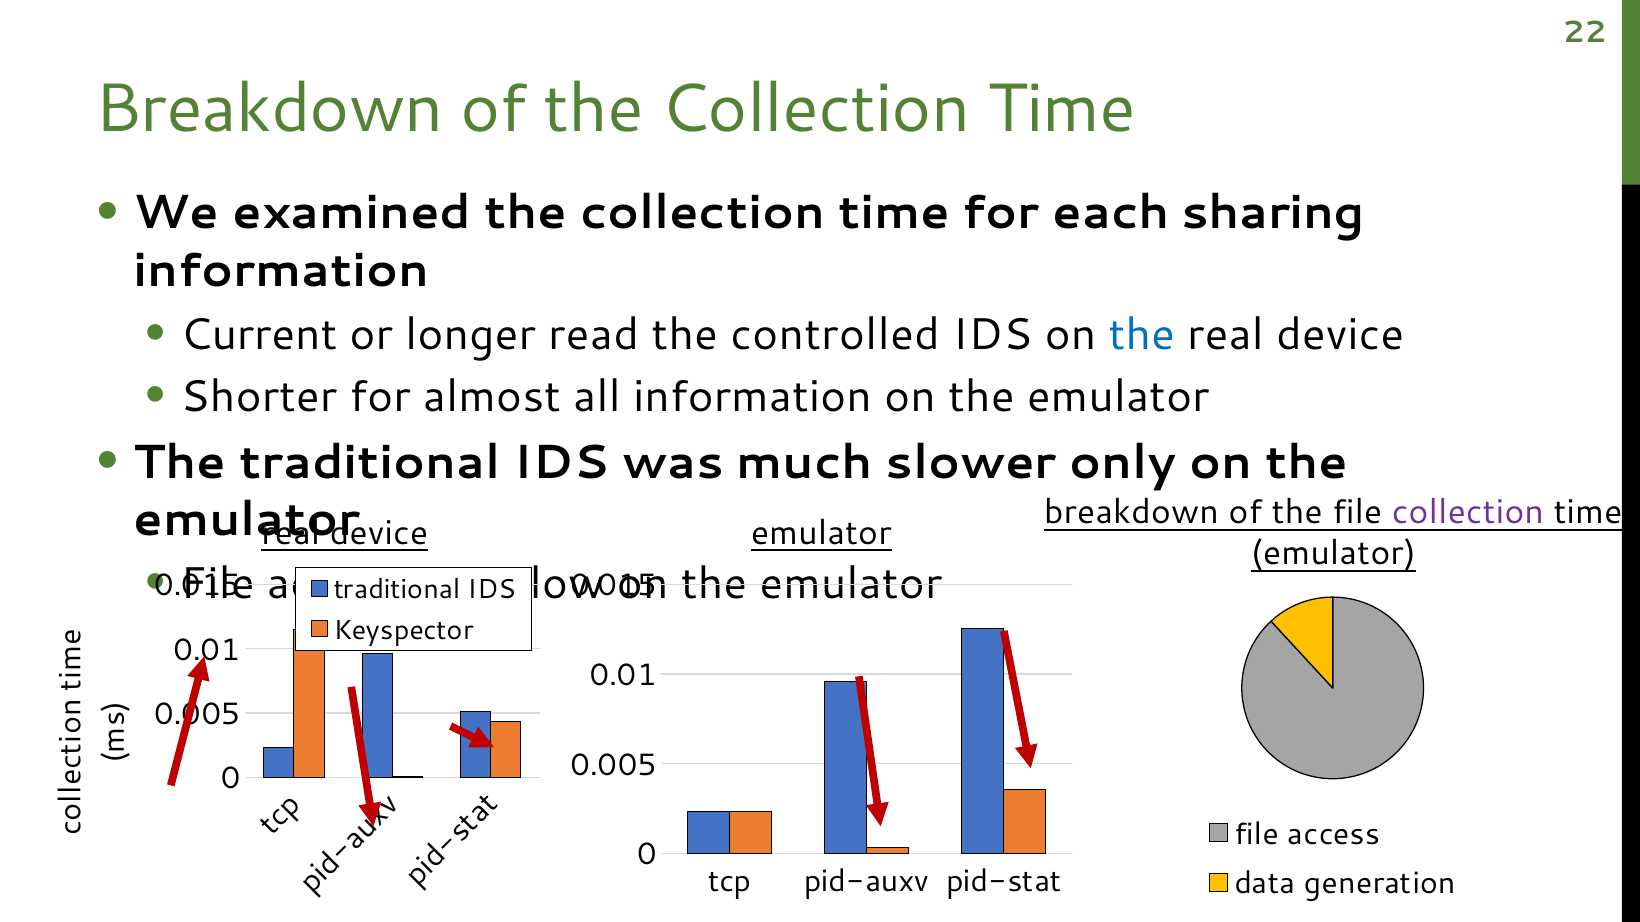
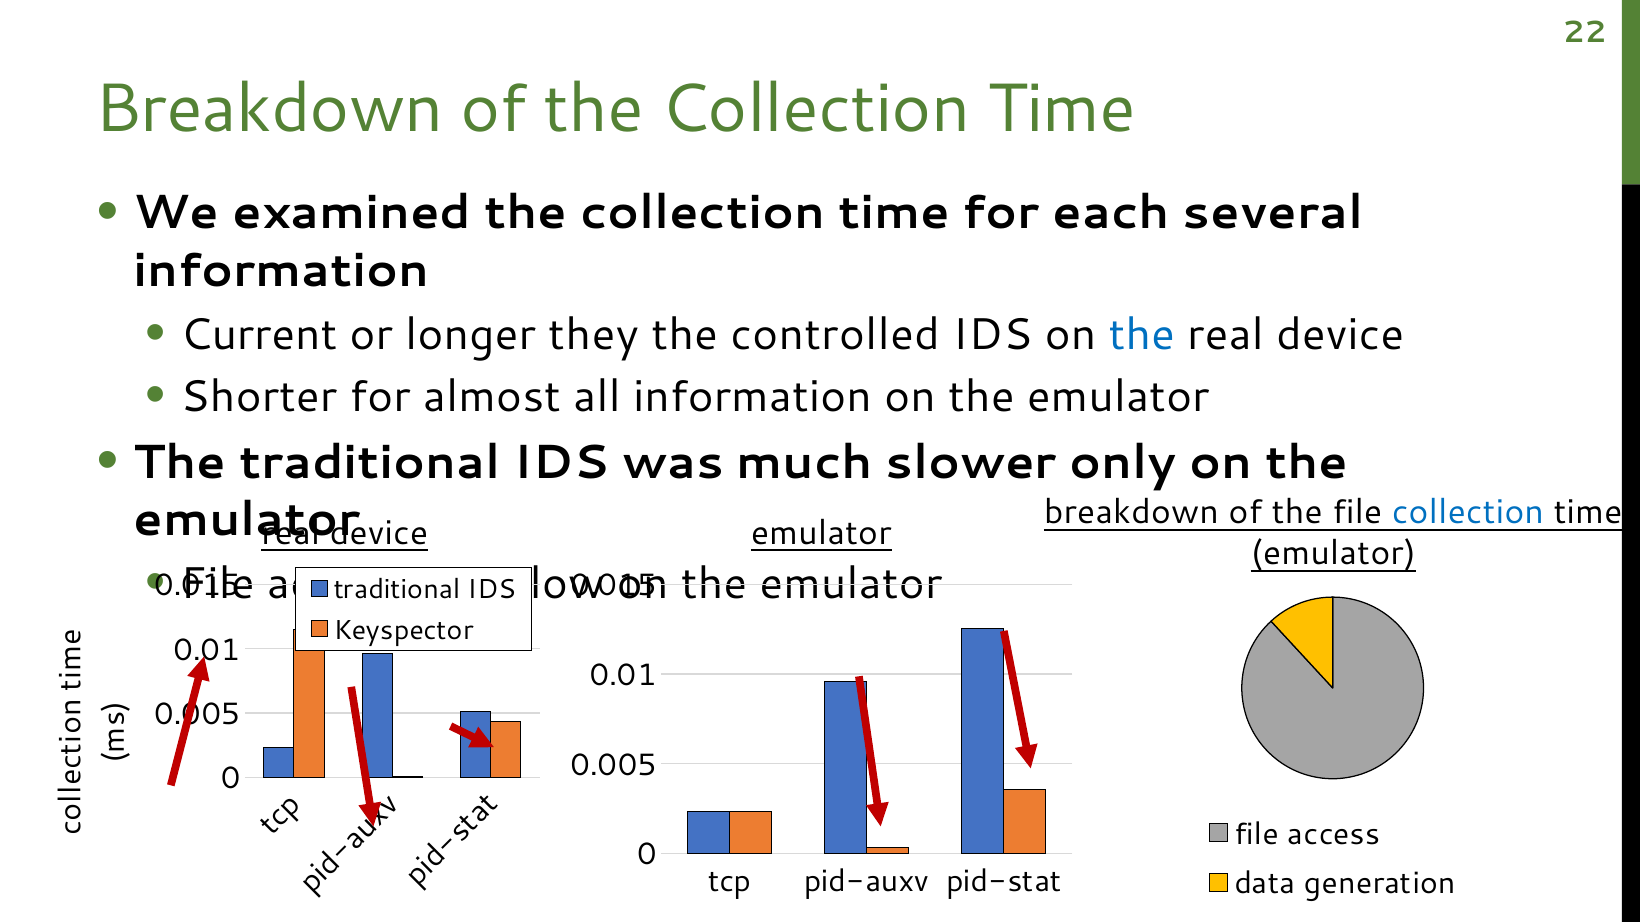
sharing: sharing -> several (1273, 213)
read: read -> they (594, 335)
collection colour: purple -> blue (1468, 513)
